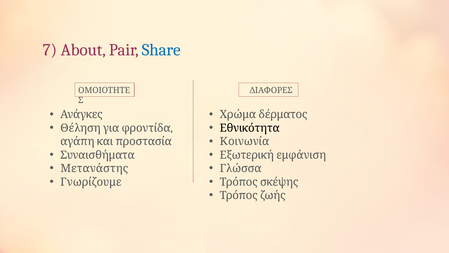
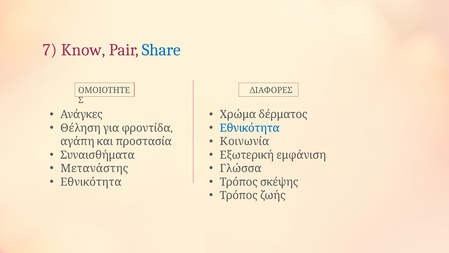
About: About -> Know (83, 50)
Εθνικότητα colour: black -> blue (250, 128)
Γνωρίζουμε: Γνωρίζουμε -> Εθνικότητα (91, 182)
